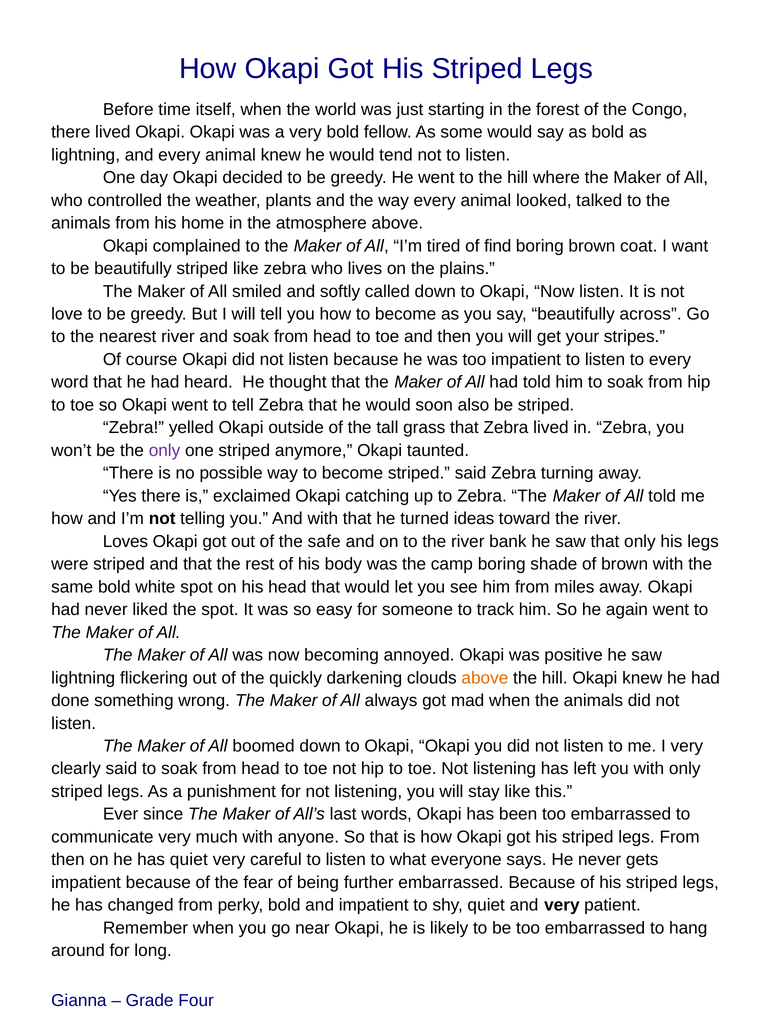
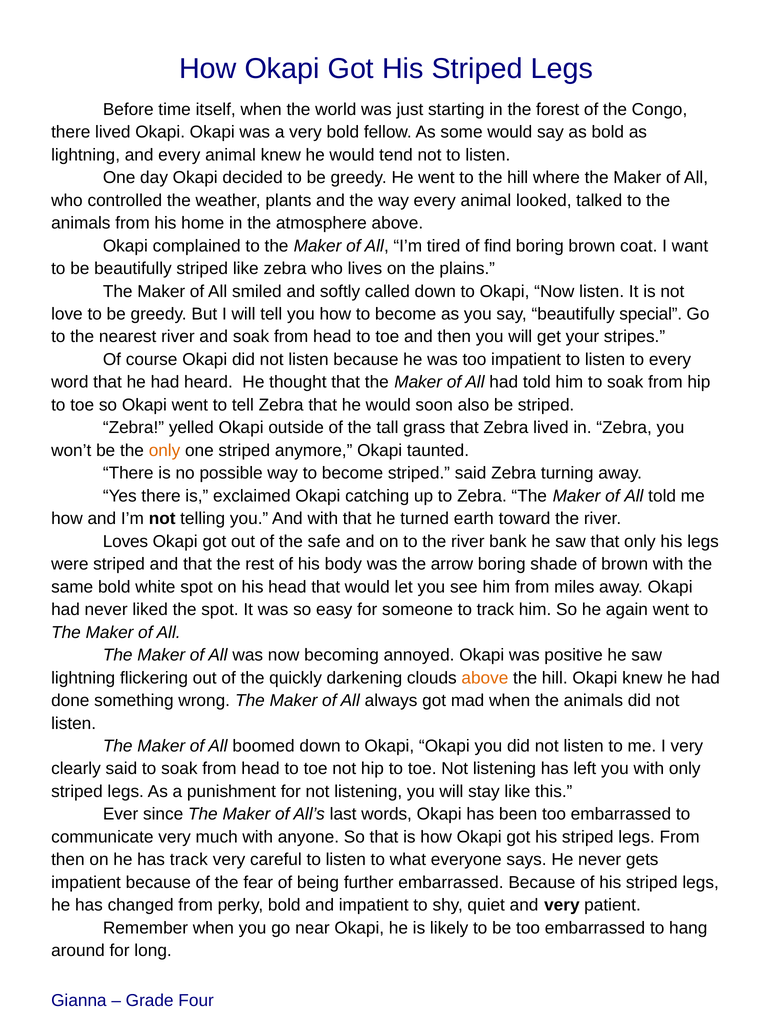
across: across -> special (651, 314)
only colour: purple -> orange (165, 450)
ideas: ideas -> earth (474, 519)
camp: camp -> arrow (452, 564)
has quiet: quiet -> track (189, 859)
